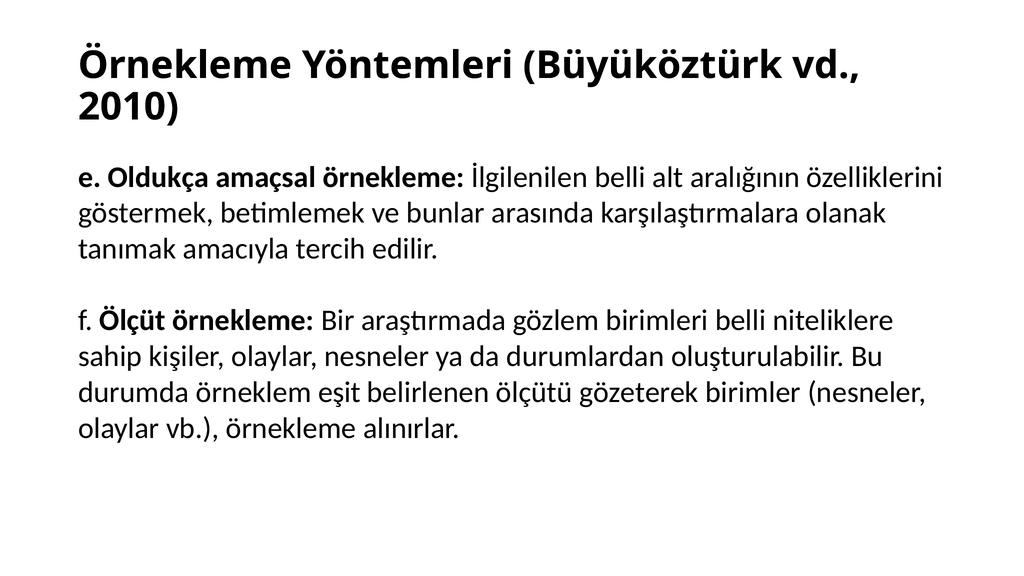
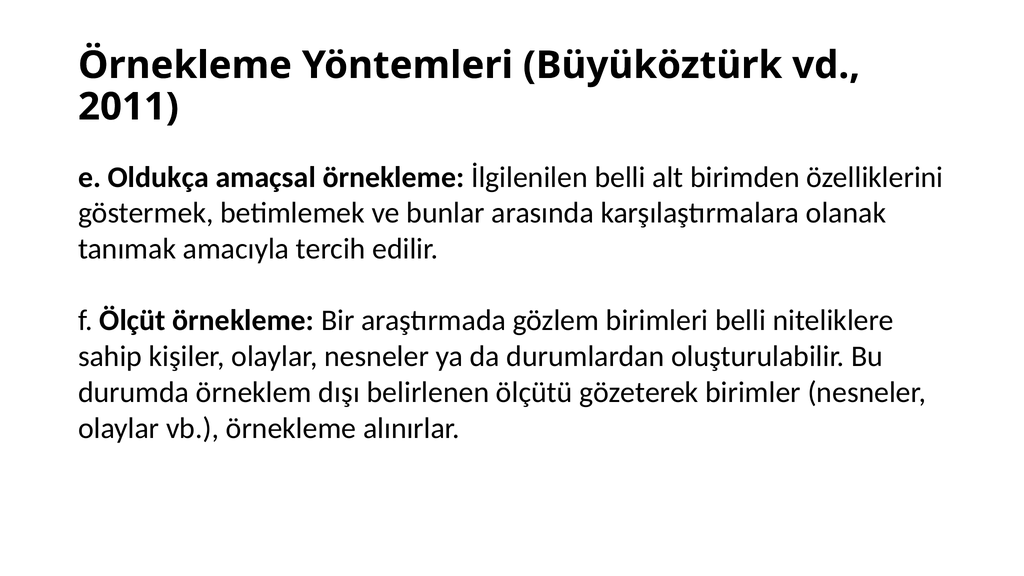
2010: 2010 -> 2011 (128, 107)
aralığının: aralığının -> birimden (745, 177)
eşit: eşit -> dışı (339, 392)
